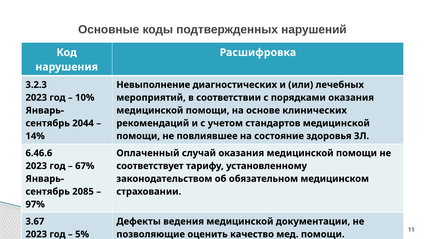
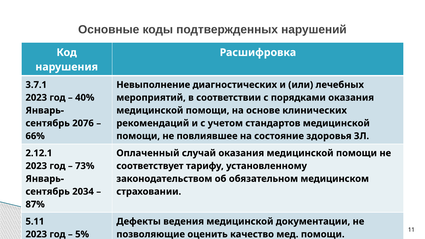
3.2.3: 3.2.3 -> 3.7.1 (36, 85)
10%: 10% -> 40% (85, 98)
2044: 2044 -> 2076 (83, 123)
14%: 14% -> 66% (35, 136)
6.46.6: 6.46.6 -> 2.12.1 (39, 153)
67%: 67% -> 73% (85, 166)
2085: 2085 -> 2034 (83, 192)
97%: 97% -> 87% (35, 204)
3.67: 3.67 -> 5.11 (35, 222)
